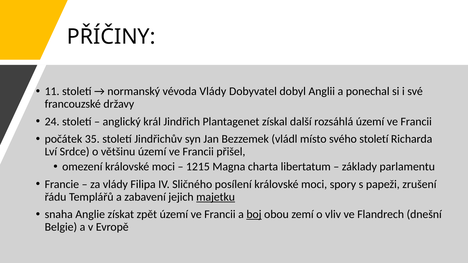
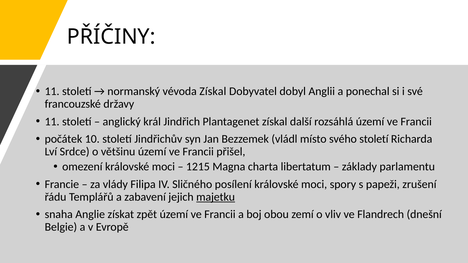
vévoda Vlády: Vlády -> Získal (213, 92)
24: 24 -> 11 (52, 122)
35: 35 -> 10 (92, 139)
boj underline: present -> none (254, 215)
